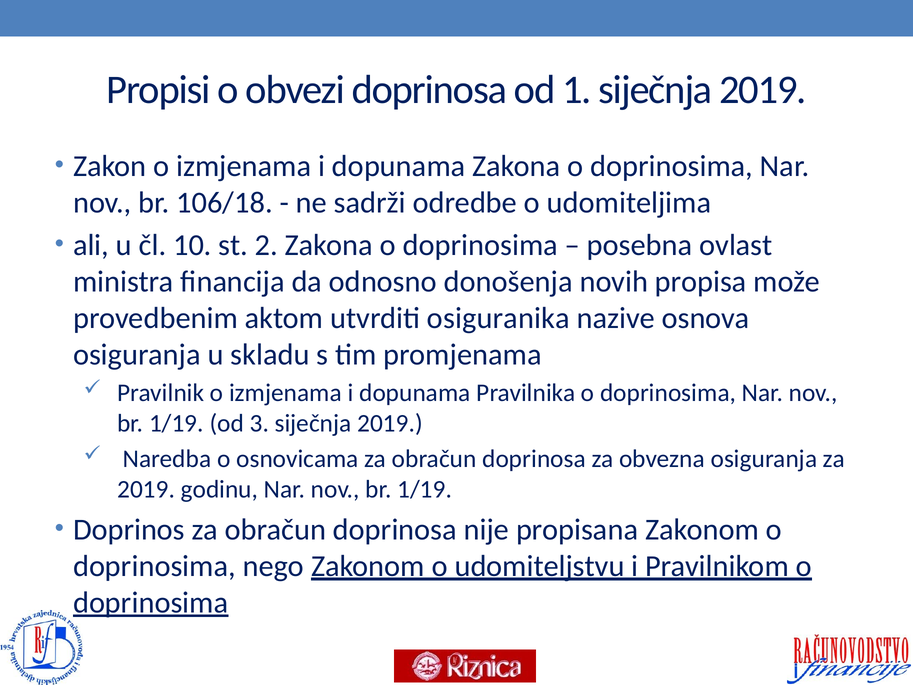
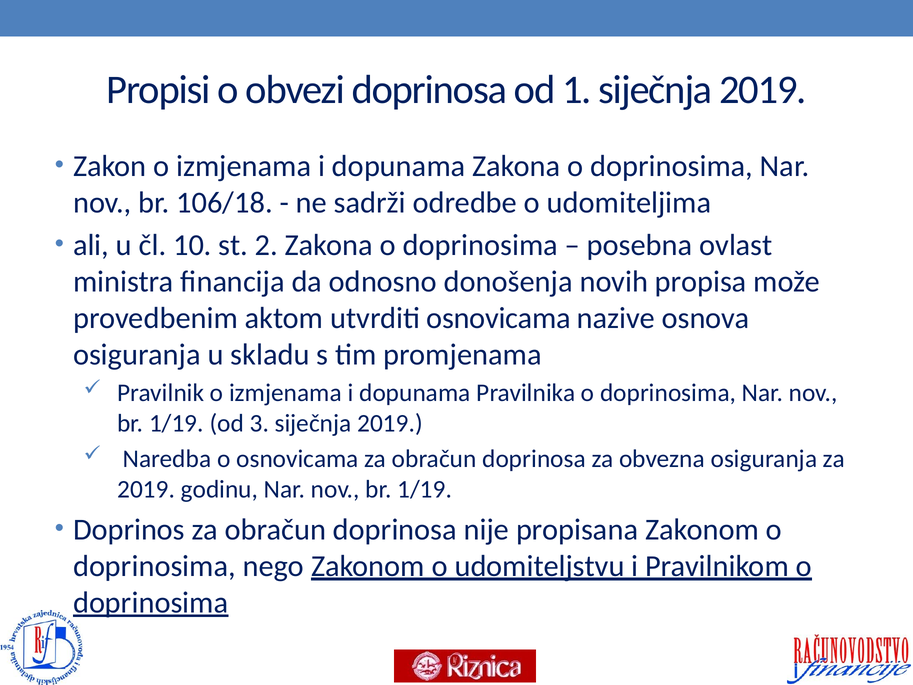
utvrditi osiguranika: osiguranika -> osnovicama (499, 318)
